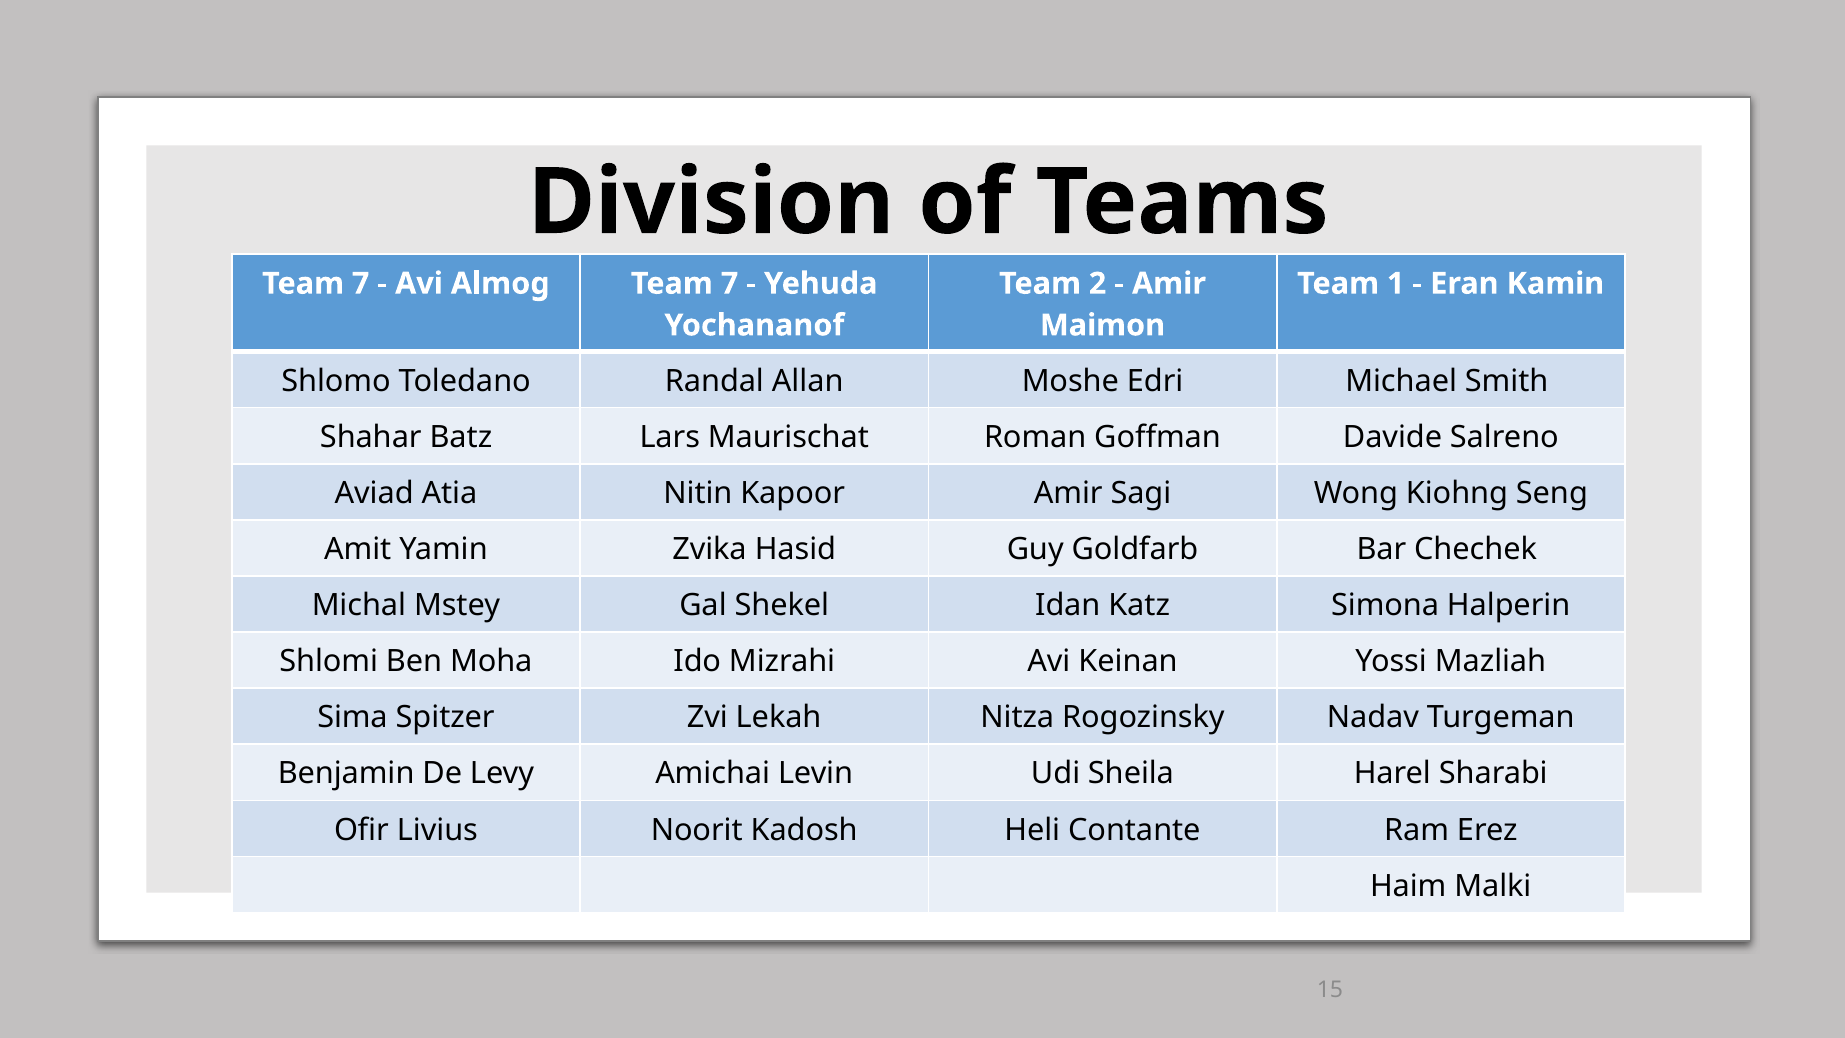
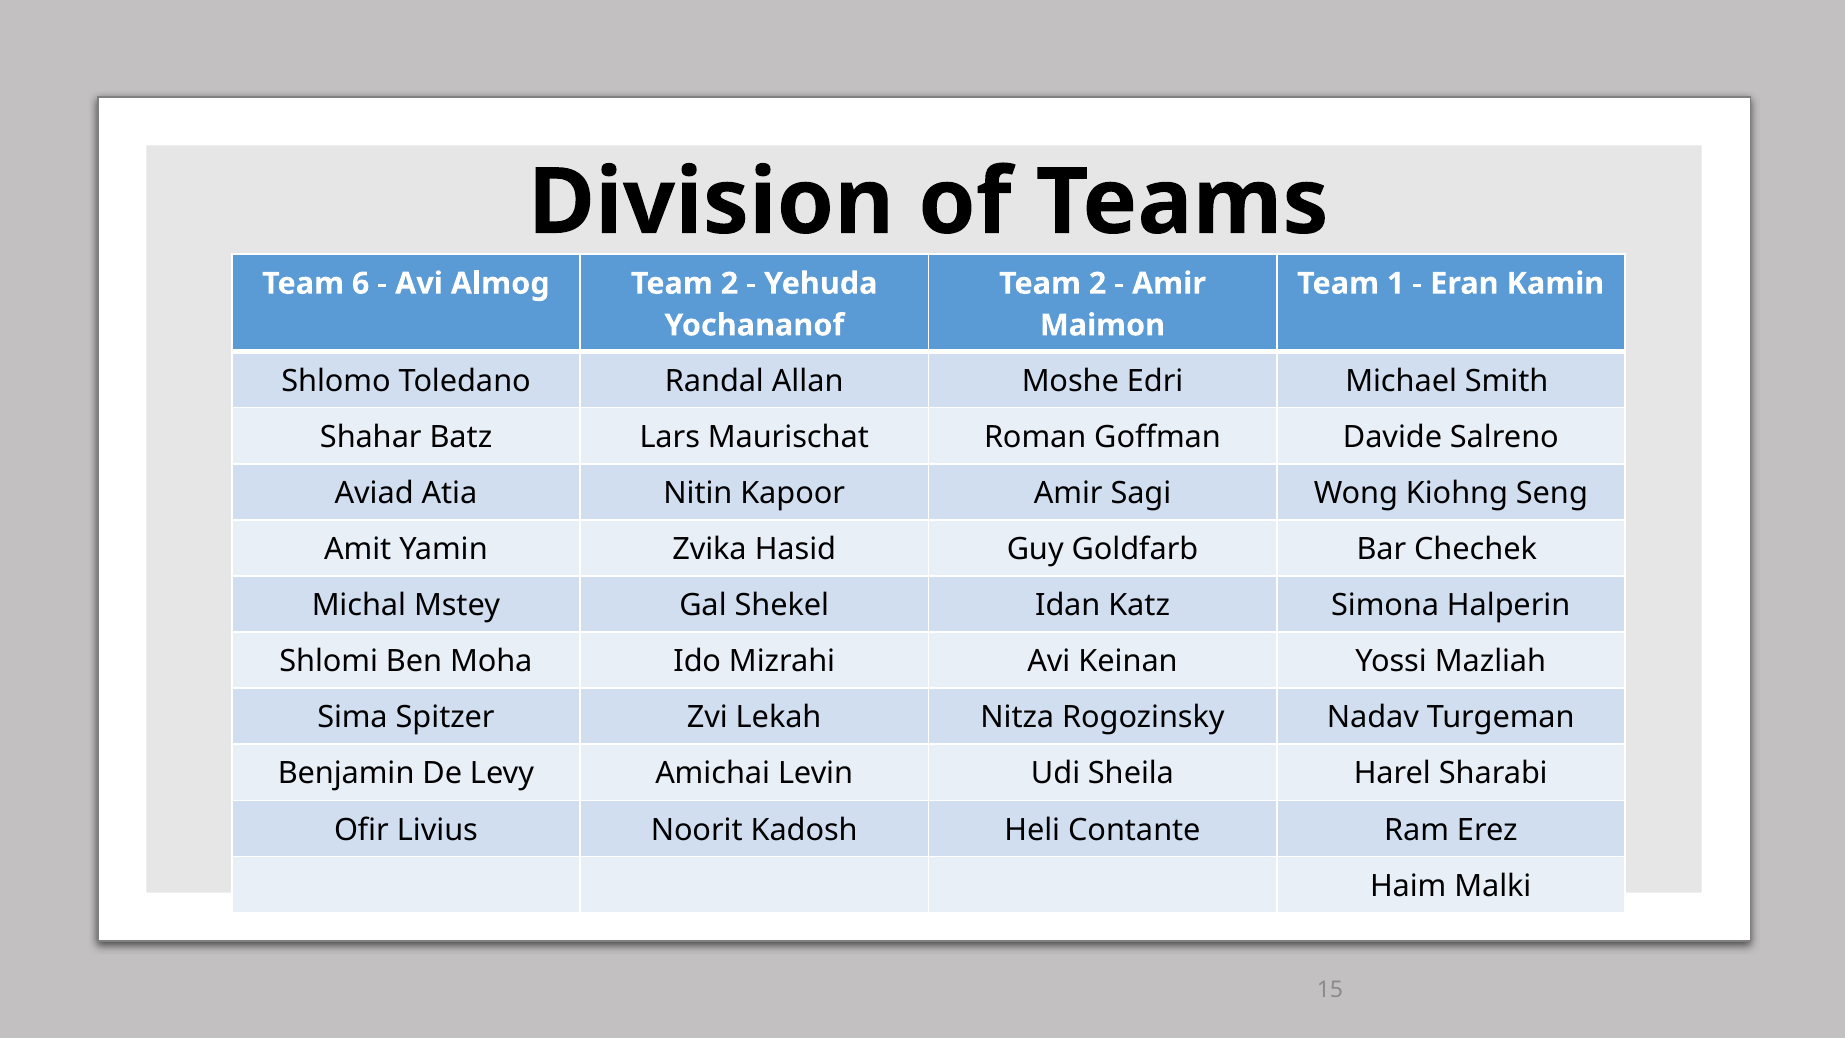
7: 7 -> 6 (361, 284)
Almog Team 7: 7 -> 2 (729, 284)
